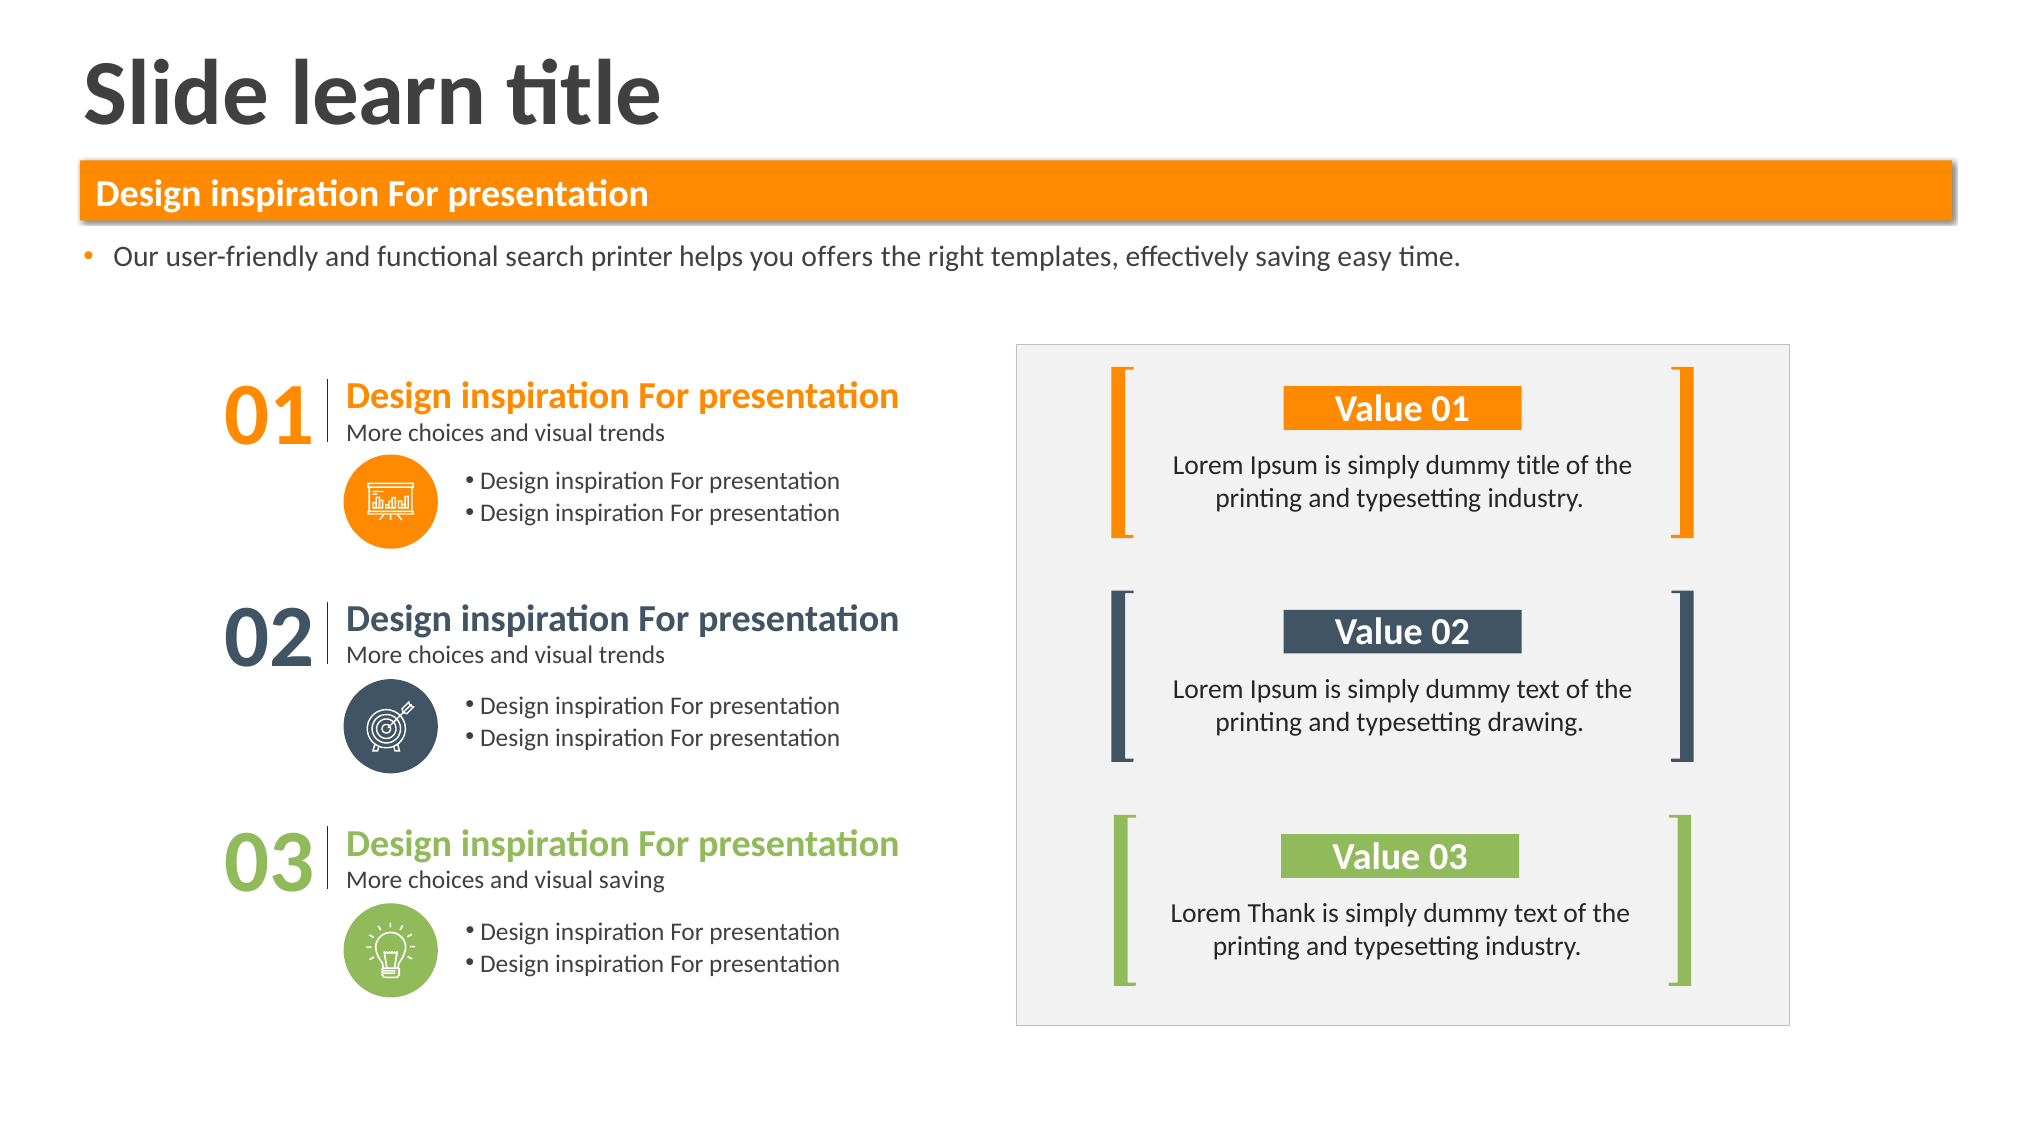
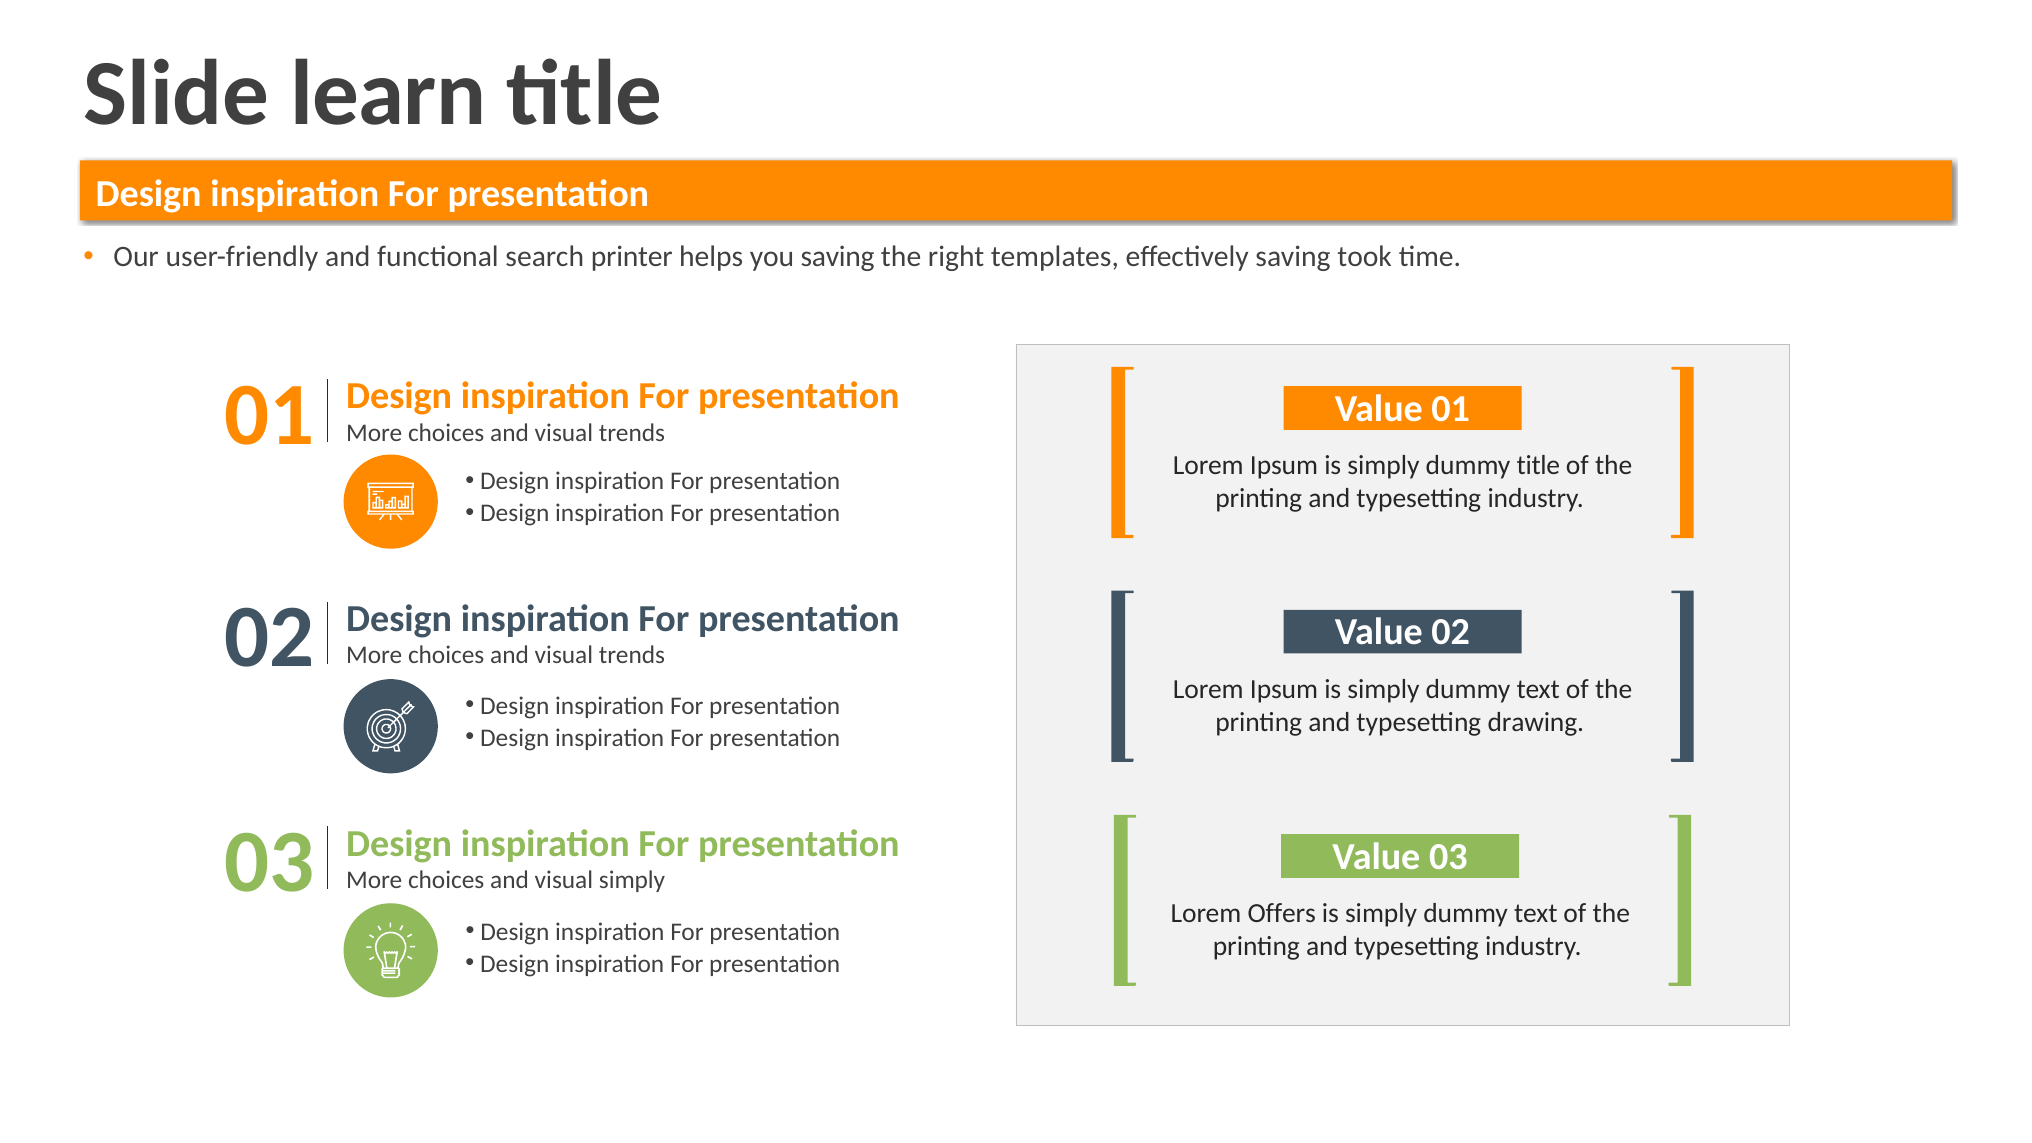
you offers: offers -> saving (838, 257)
easy: easy -> took (1365, 257)
visual saving: saving -> simply (632, 880)
Thank: Thank -> Offers (1282, 913)
